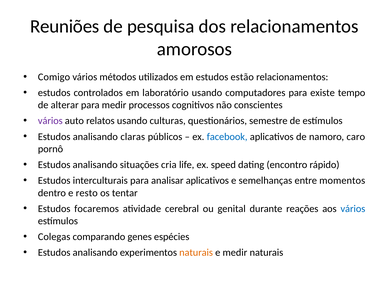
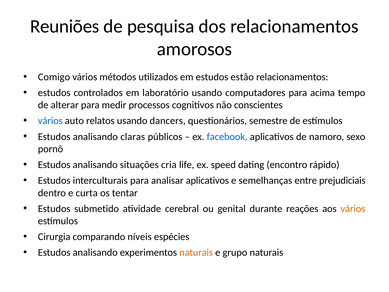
existe: existe -> acima (323, 93)
vários colour: purple -> blue (50, 121)
culturas: culturas -> dancers (168, 121)
caro: caro -> sexo (356, 137)
momentos: momentos -> prejudiciais (342, 180)
resto: resto -> curta (87, 193)
focaremos: focaremos -> submetido (97, 208)
vários colour: blue -> orange (353, 208)
Colegas: Colegas -> Cirurgia (54, 237)
genes: genes -> níveis (140, 237)
e medir: medir -> grupo (235, 252)
